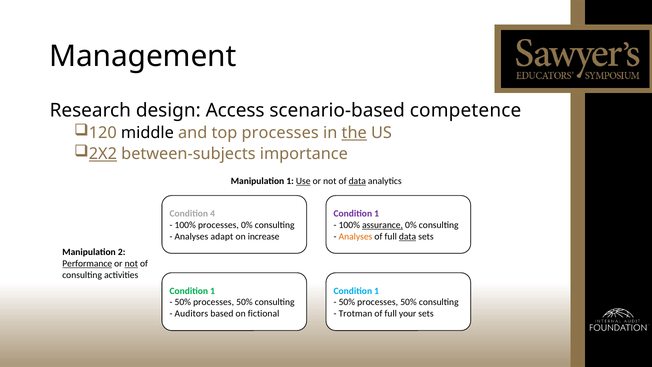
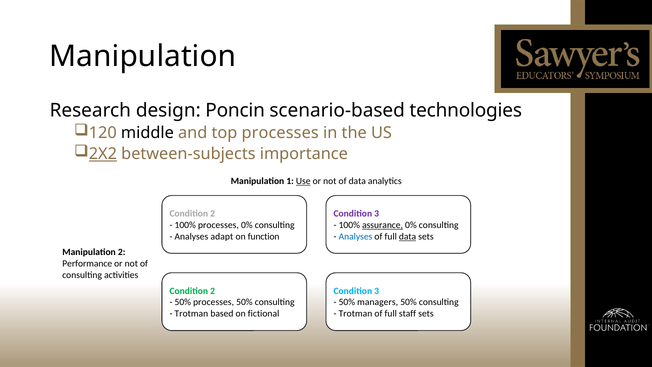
Management: Management -> Manipulation (143, 56)
Access: Access -> Poncin (235, 110)
competence: competence -> technologies (466, 110)
the underline: present -> none (354, 133)
data underline: present -> none (357, 181)
4: 4 -> 2 (213, 214)
1: 1 -> 3 (377, 214)
increase: increase -> function (264, 236)
Analyses colour: orange -> blue (355, 236)
Performance underline: present -> none (87, 264)
not underline: present -> none (131, 264)
1: 1 -> 2 (213, 291)
1: 1 -> 3 (377, 291)
processes: processes -> managers (378, 302)
Auditors: Auditors -> Trotman (191, 314)
your: your -> staff (408, 314)
